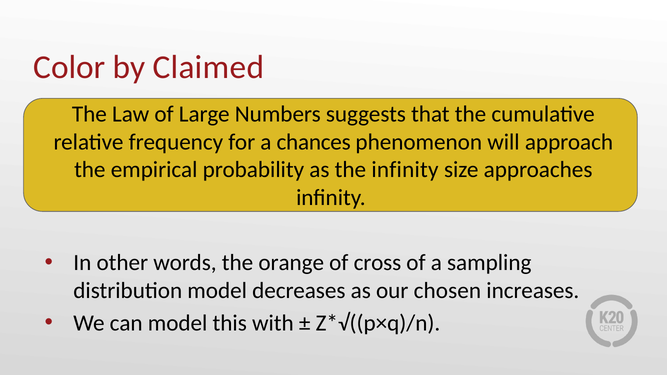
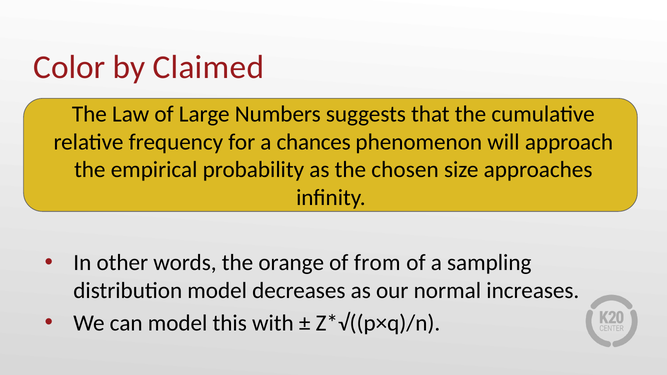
the infinity: infinity -> chosen (405, 170)
cross: cross -> from (377, 263)
chosen: chosen -> normal (447, 291)
